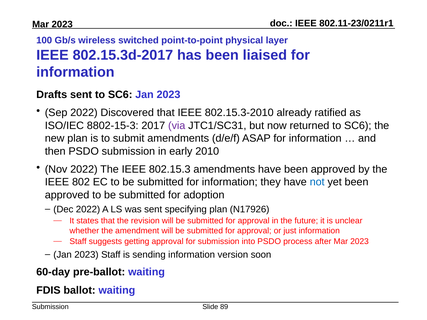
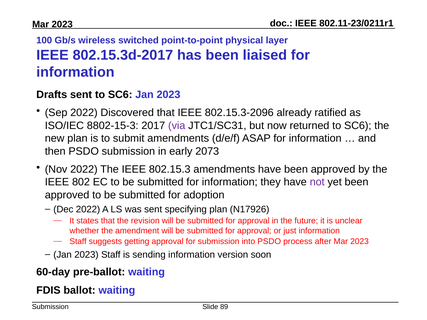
802.15.3-2010: 802.15.3-2010 -> 802.15.3-2096 (239, 113)
2010: 2010 -> 2073 (207, 151)
not colour: blue -> purple (317, 182)
